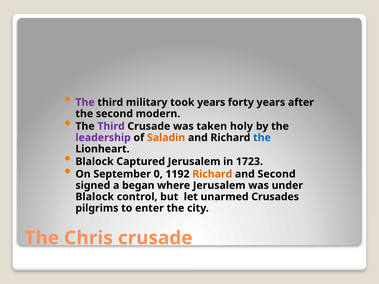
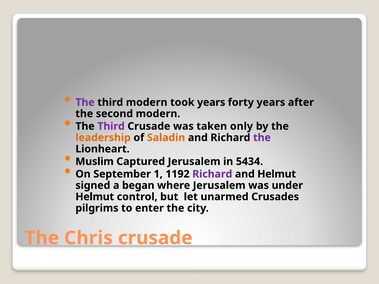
third military: military -> modern (147, 102)
holy: holy -> only (241, 126)
leadership colour: purple -> orange (103, 138)
the colour: blue -> purple (262, 138)
Blalock: Blalock -> Muslim (95, 162)
1723: 1723 -> 5434 (249, 162)
0: 0 -> 1 (158, 174)
Richard colour: orange -> purple (212, 174)
and Second: Second -> Helmut (277, 174)
Blalock: Blalock -> Helmut (95, 197)
